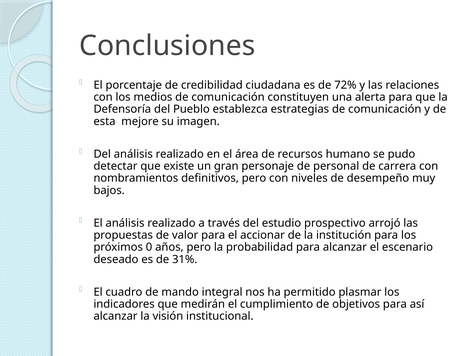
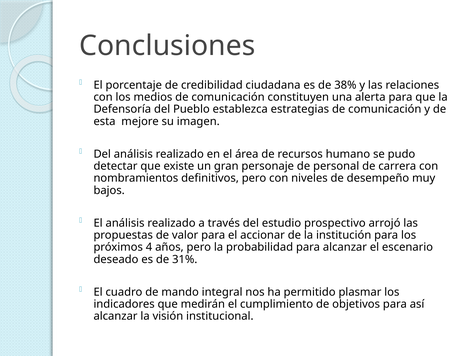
72%: 72% -> 38% (345, 85)
0: 0 -> 4 (149, 247)
